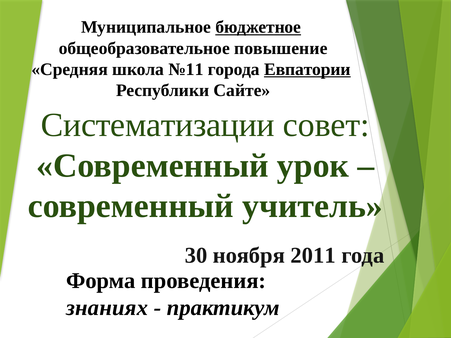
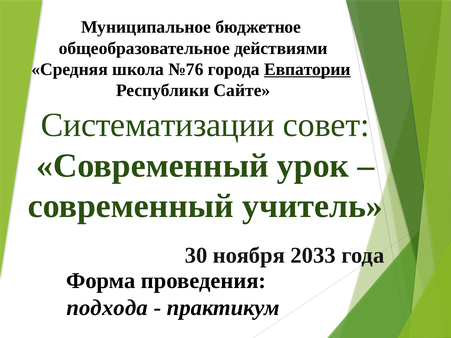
бюджетное underline: present -> none (258, 27)
повышение: повышение -> действиями (281, 48)
№11: №11 -> №76 (186, 69)
2011: 2011 -> 2033 (313, 256)
знаниях: знаниях -> подхода (107, 308)
